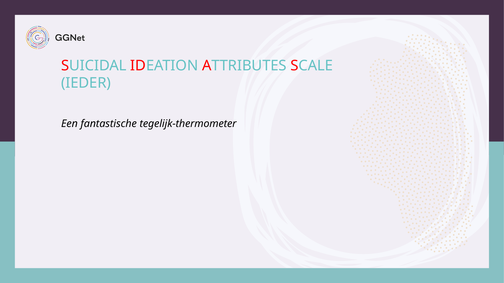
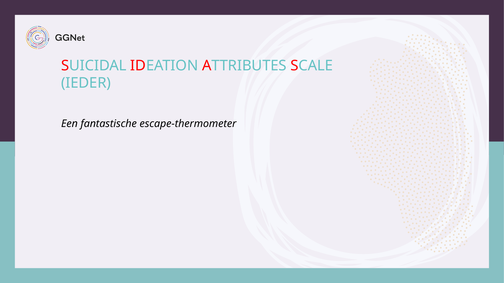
tegelijk-thermometer: tegelijk-thermometer -> escape-thermometer (188, 124)
